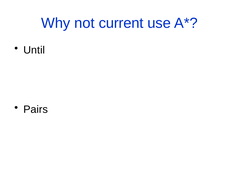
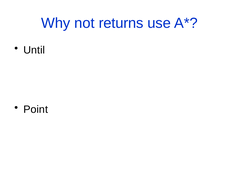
current: current -> returns (121, 23)
Pairs: Pairs -> Point (36, 110)
